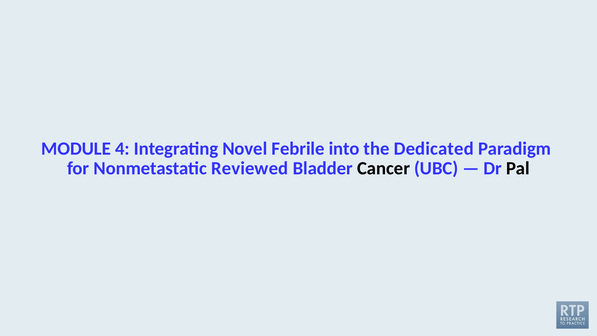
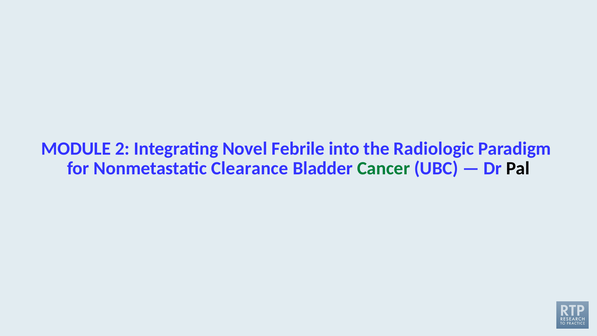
4: 4 -> 2 (122, 148)
Dedicated: Dedicated -> Radiologic (434, 148)
Reviewed: Reviewed -> Clearance (250, 168)
Cancer colour: black -> green (384, 168)
